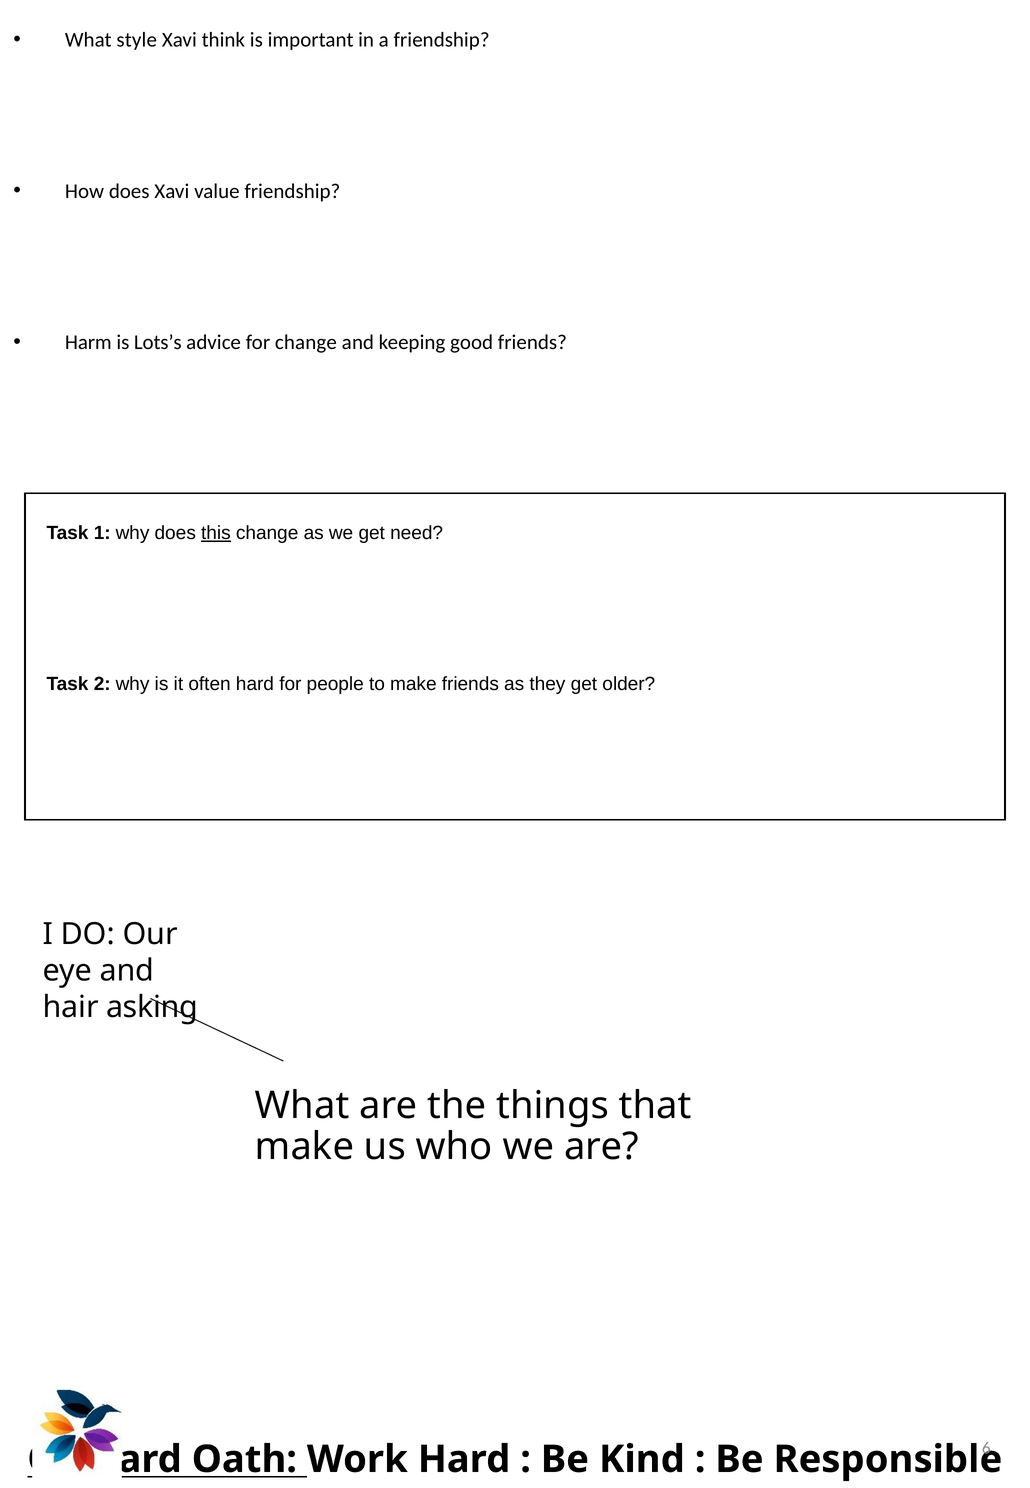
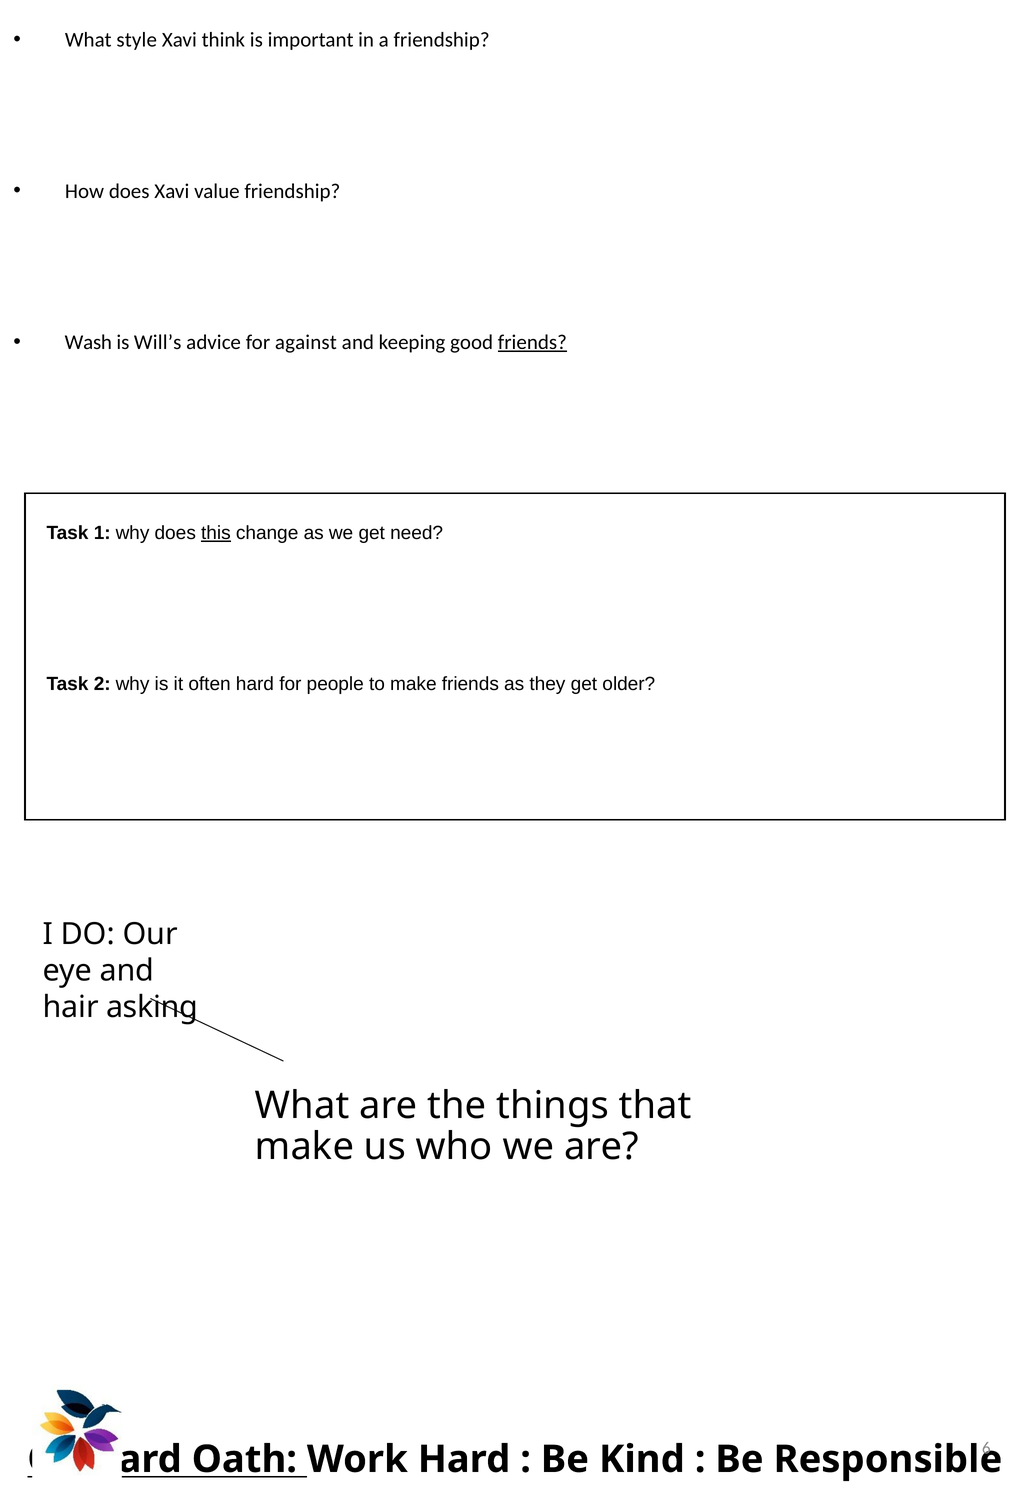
Harm: Harm -> Wash (88, 342)
Lots’s: Lots’s -> Will’s (158, 342)
for change: change -> against (306, 342)
friends underline: none -> present (532, 342)
